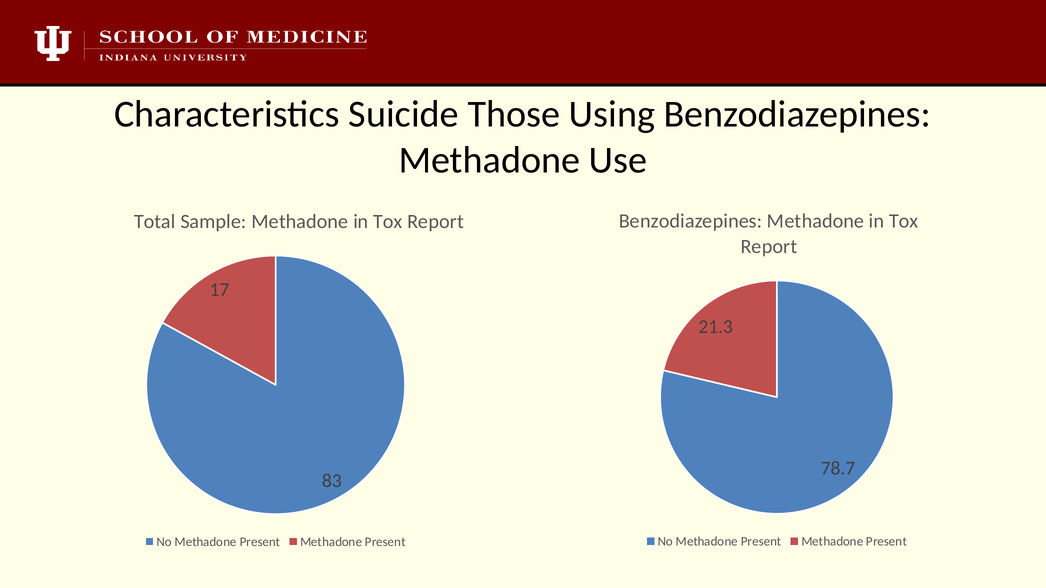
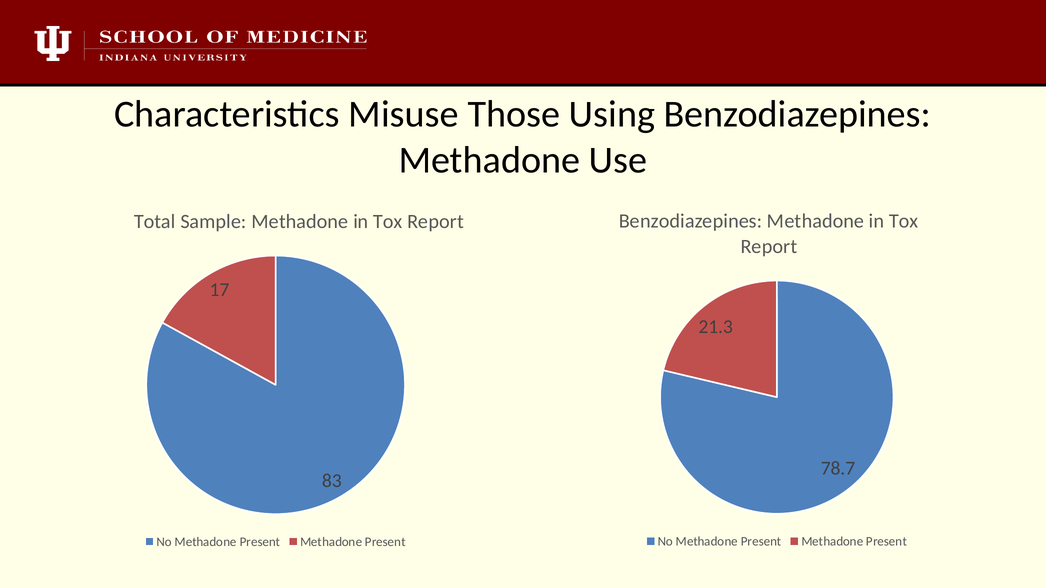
Suicide: Suicide -> Misuse (404, 114)
